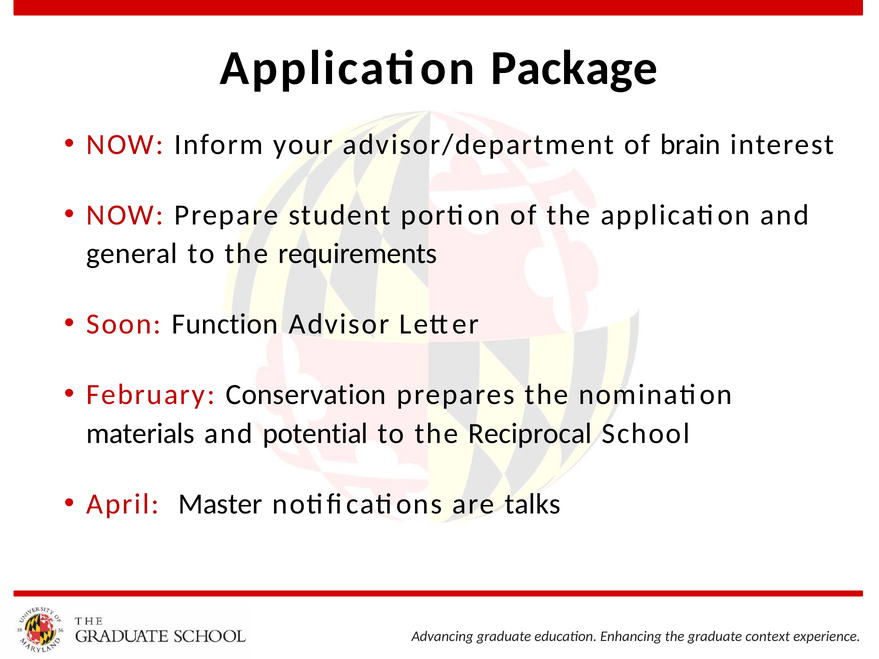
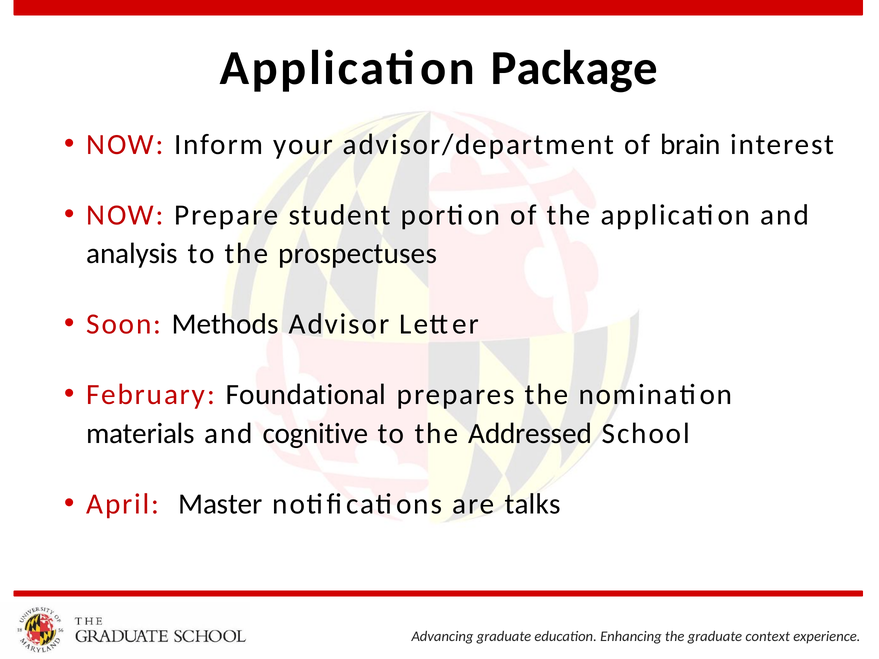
general: general -> analysis (132, 254)
requirements: requirements -> prospectuses (358, 254)
Function: Function -> Methods (225, 324)
Conservation: Conservation -> Foundational (306, 395)
potential: potential -> cognitive (315, 434)
Reciprocal: Reciprocal -> Addressed (530, 434)
